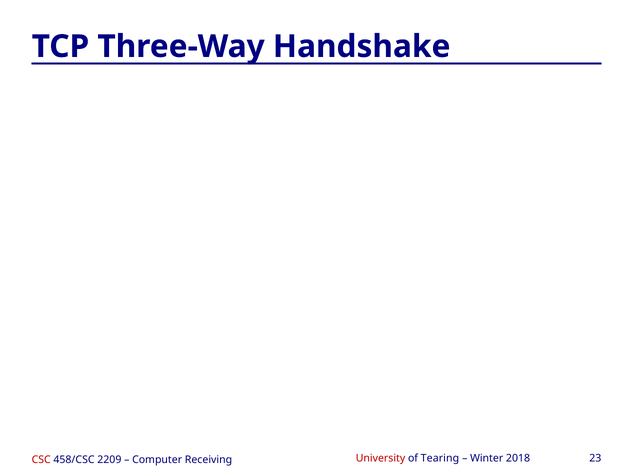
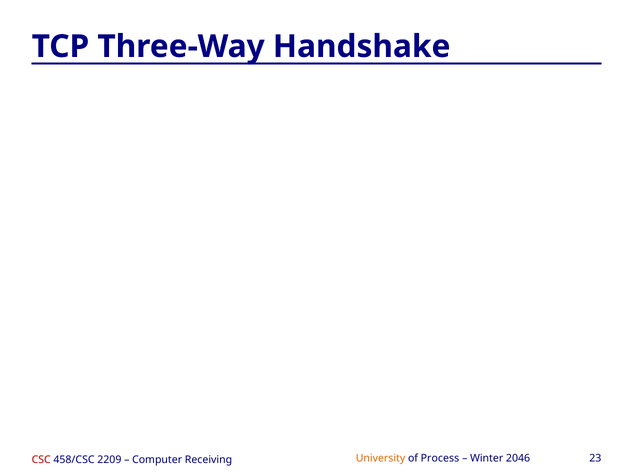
University colour: red -> orange (381, 458)
Tearing: Tearing -> Process (440, 458)
2018: 2018 -> 2046 (518, 458)
